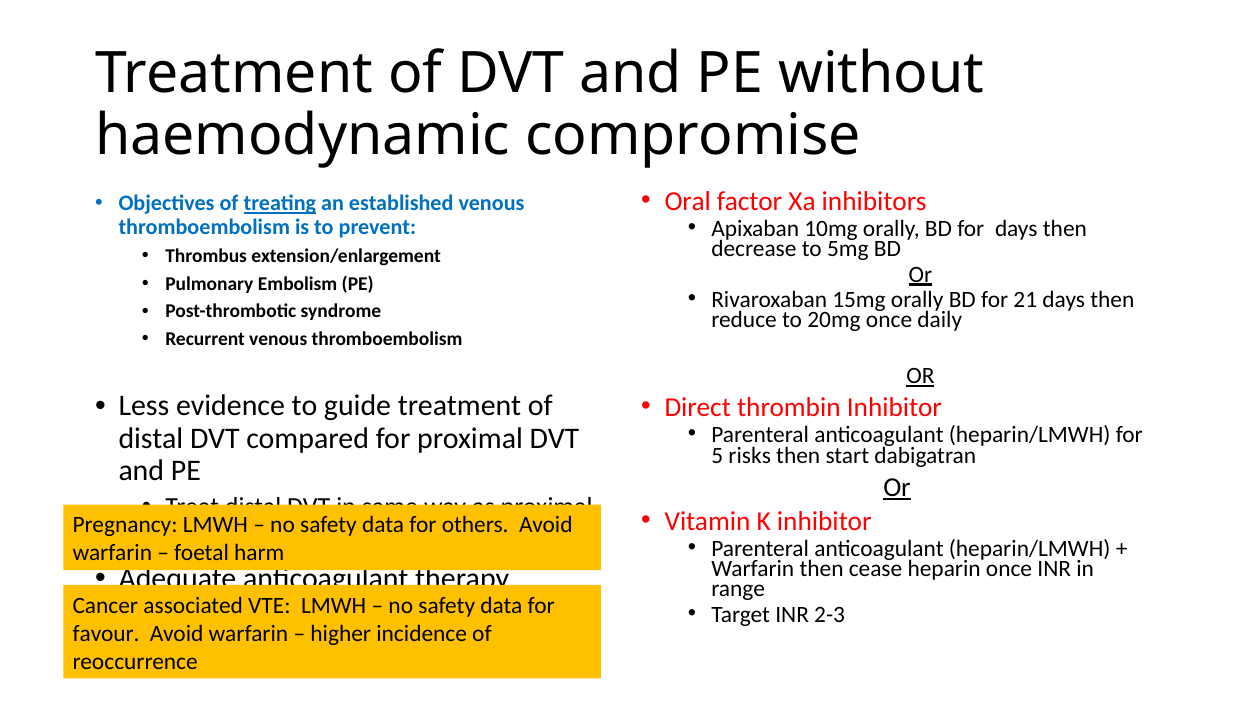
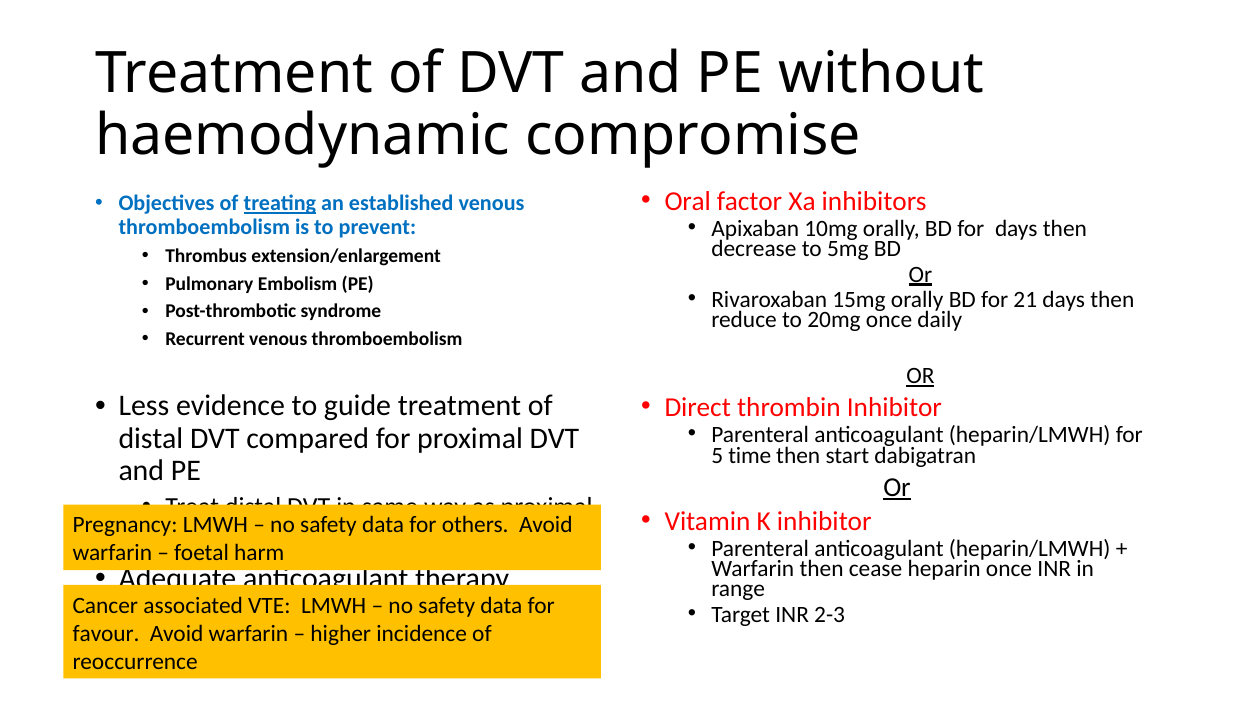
risks: risks -> time (750, 455)
